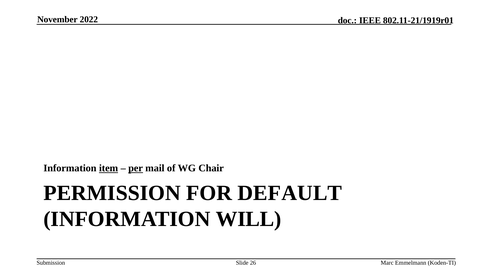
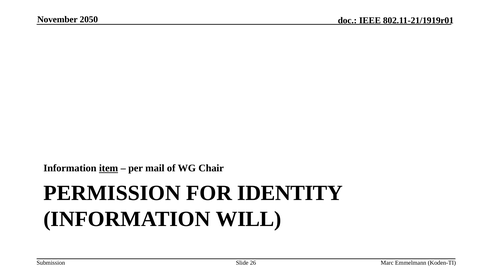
2022: 2022 -> 2050 (89, 19)
per underline: present -> none (136, 169)
DEFAULT: DEFAULT -> IDENTITY (290, 193)
